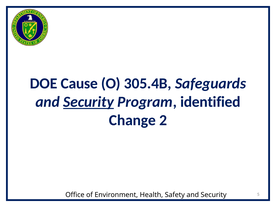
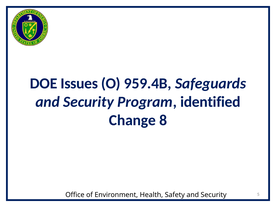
Cause: Cause -> Issues (79, 84)
305.4B: 305.4B -> 959.4B (148, 84)
Security underline: present -> none (88, 102)
2: 2 -> 8 (163, 120)
